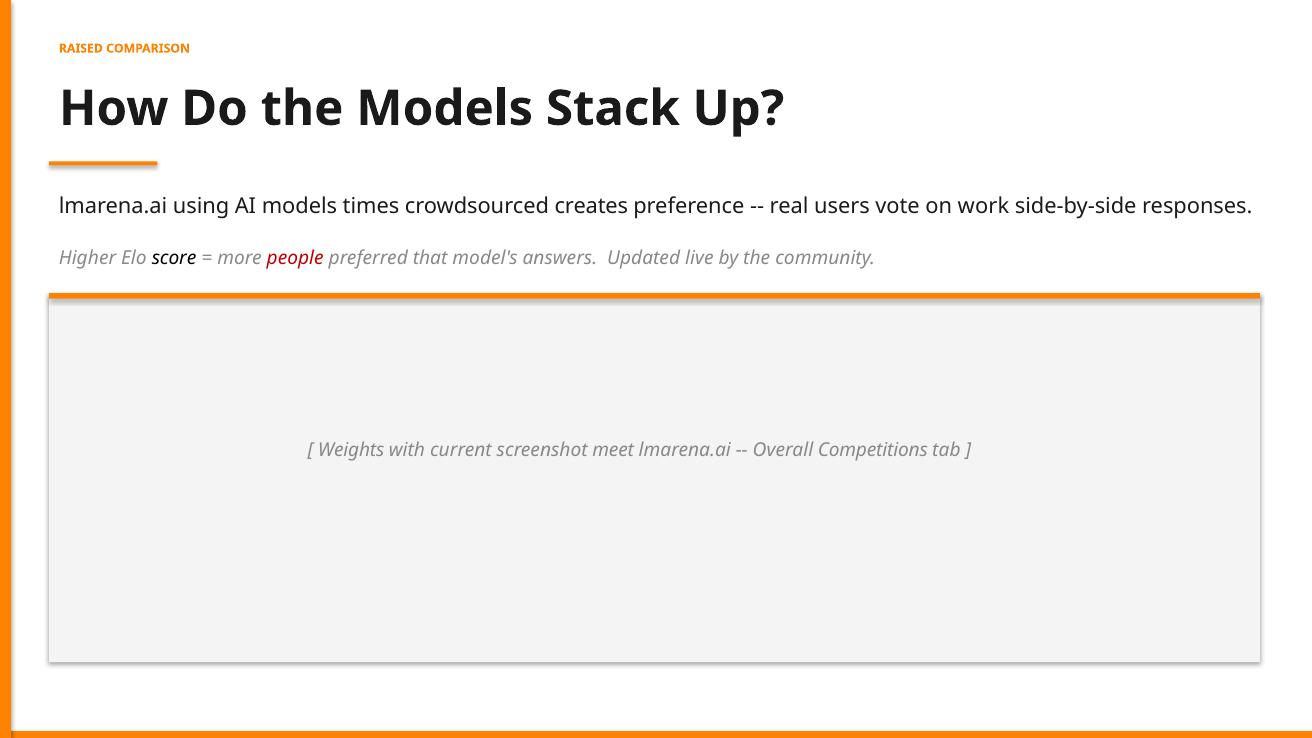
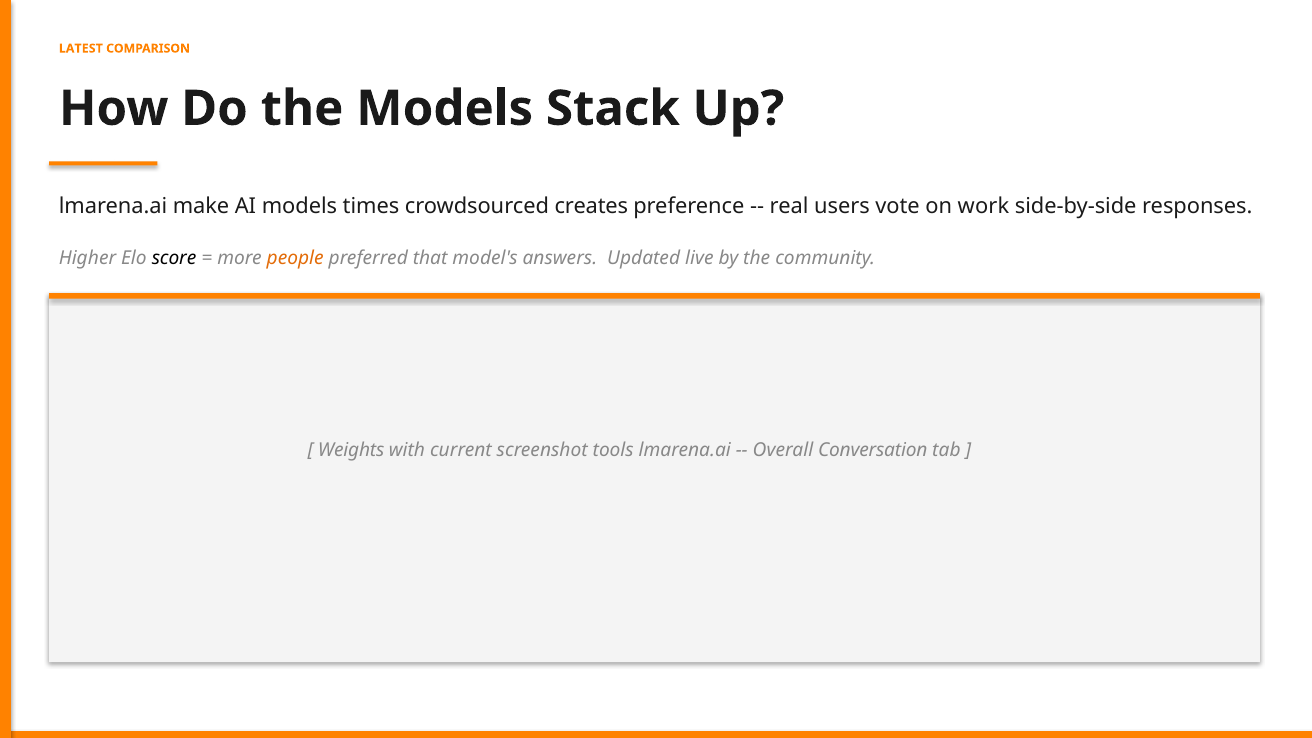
RAISED: RAISED -> LATEST (81, 48)
using: using -> make (201, 206)
people colour: red -> orange (295, 258)
meet: meet -> tools (613, 451)
Competitions: Competitions -> Conversation (873, 451)
